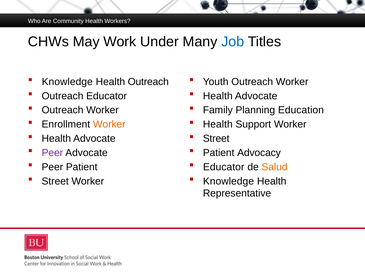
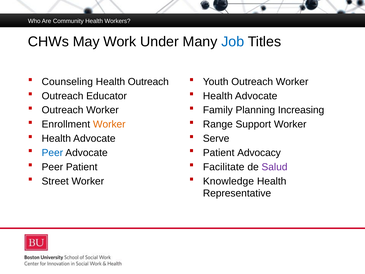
Knowledge: Knowledge -> Counseling (67, 82)
Education: Education -> Increasing (301, 110)
Health: Health -> Range (218, 124)
Street: Street -> Serve (216, 138)
Peer colour: purple -> blue (52, 153)
Educator: Educator -> Facilitate (224, 167)
Salud colour: orange -> purple (275, 167)
